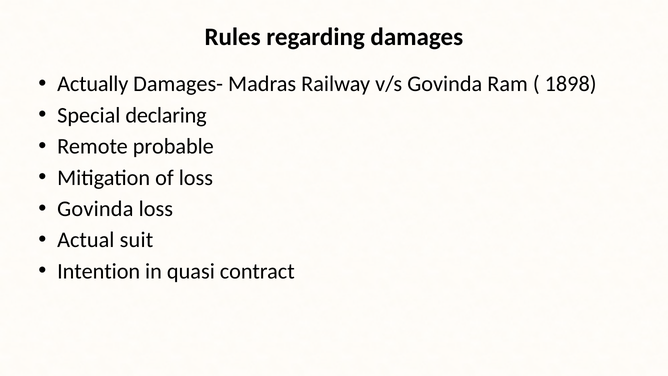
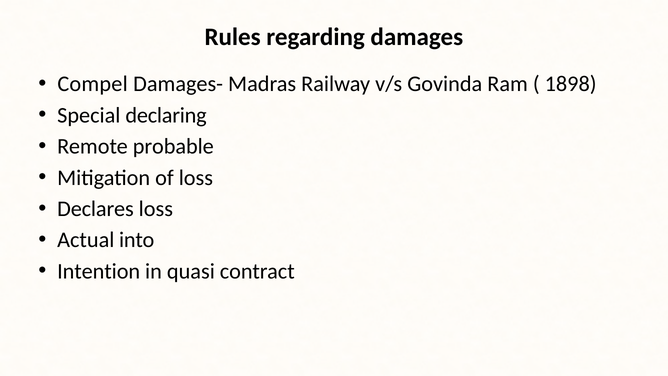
Actually: Actually -> Compel (93, 84)
Govinda: Govinda -> Declares (95, 209)
suit: suit -> into (137, 240)
